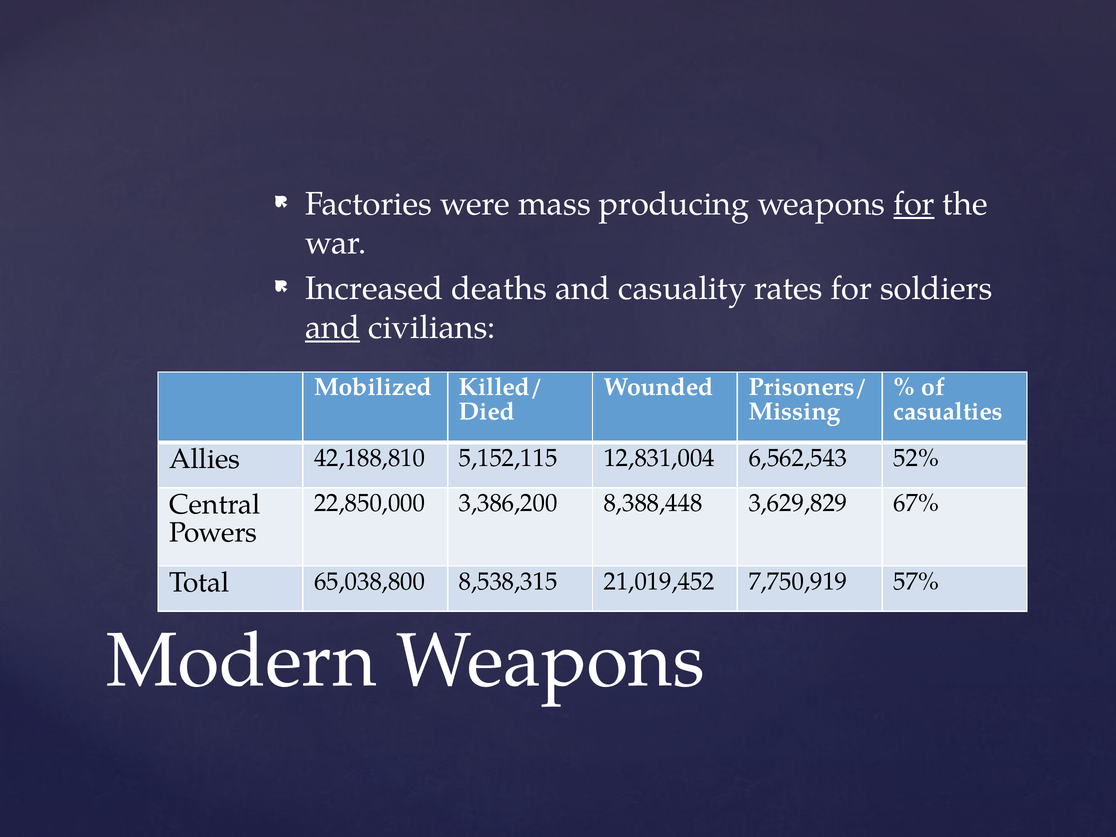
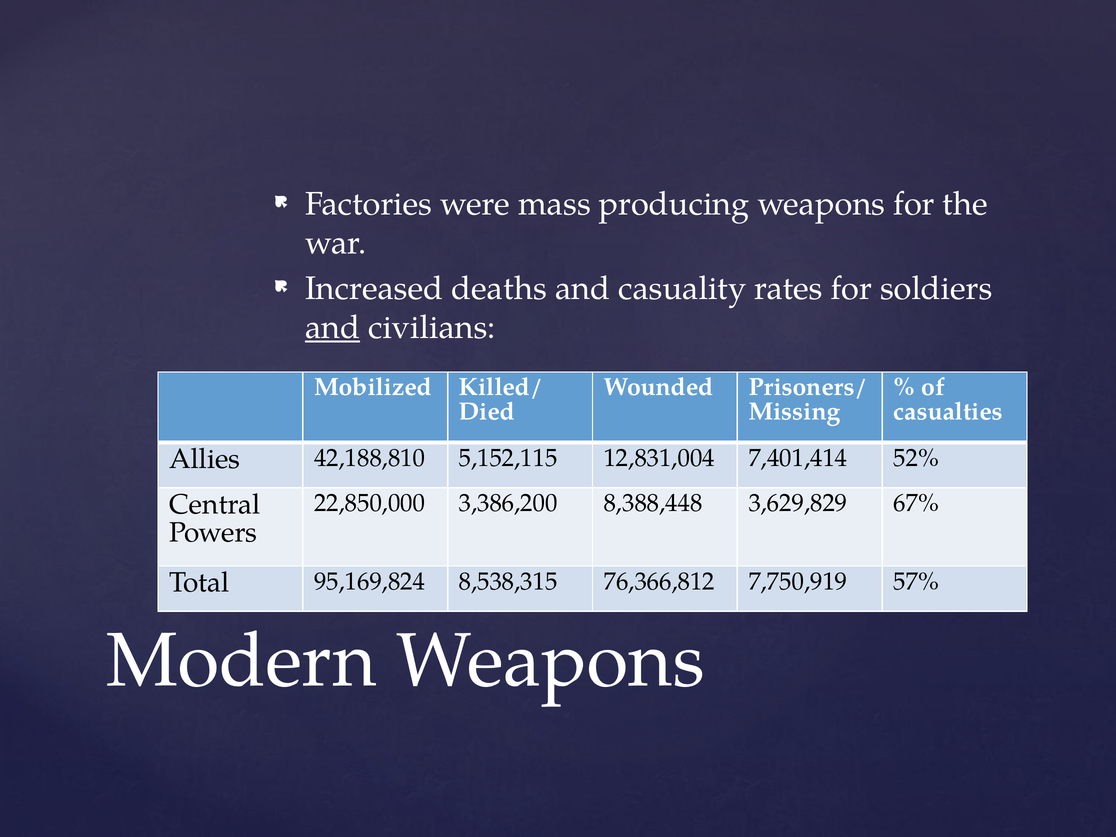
for underline: present -> none (914, 204)
6,562,543: 6,562,543 -> 7,401,414 (798, 458)
65,038,800: 65,038,800 -> 95,169,824 (370, 581)
21,019,452: 21,019,452 -> 76,366,812 (659, 581)
